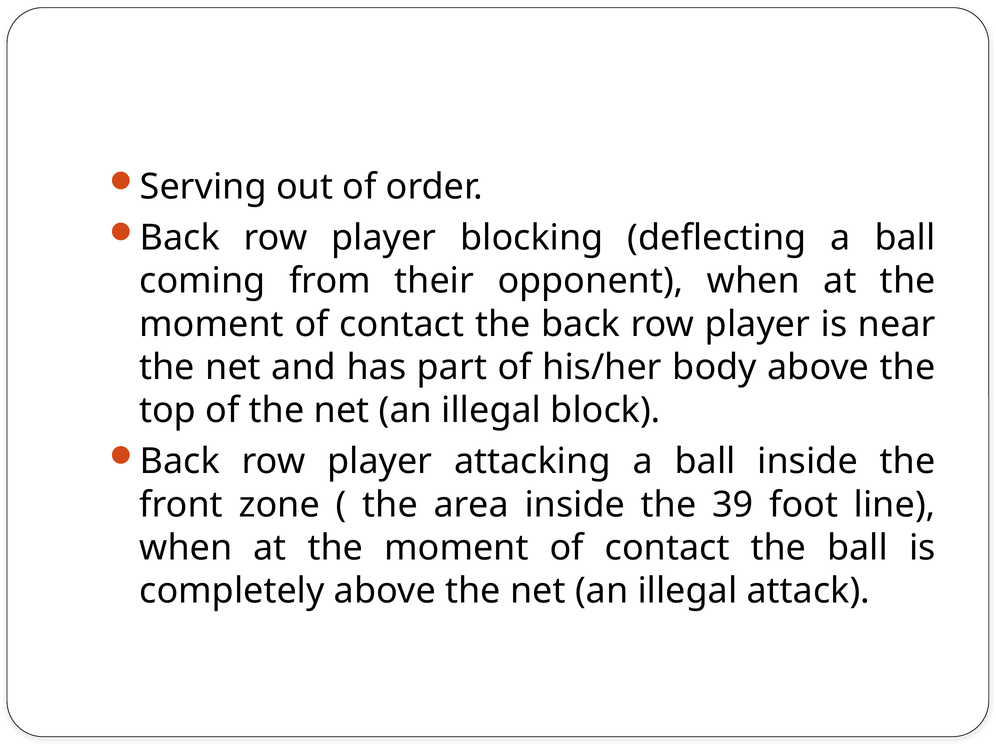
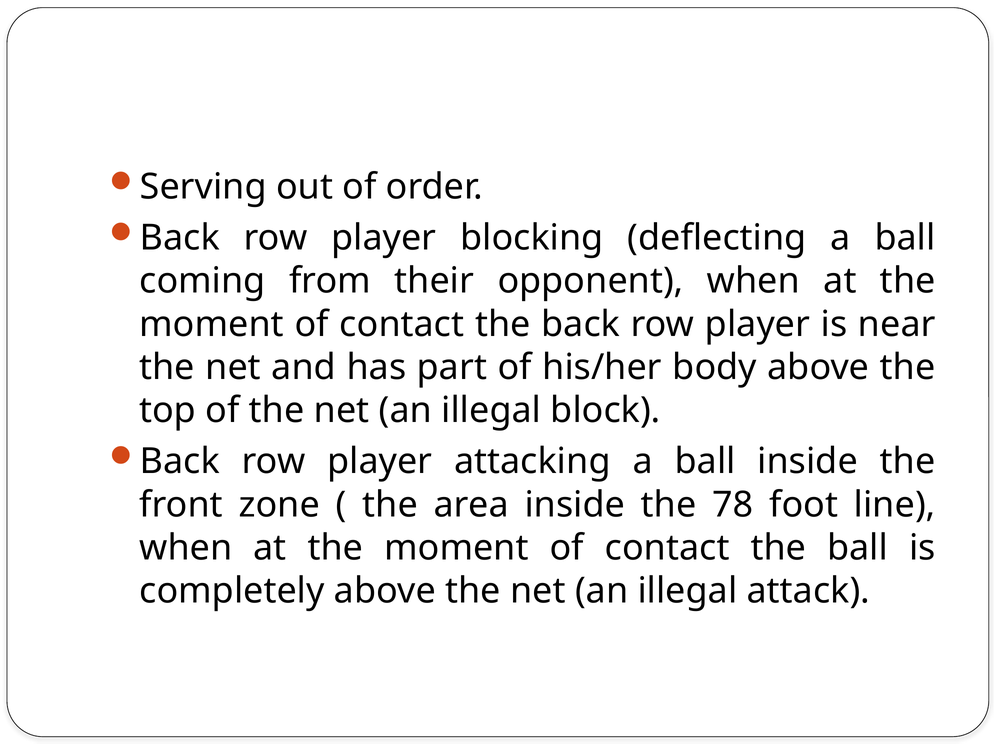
39: 39 -> 78 (733, 505)
